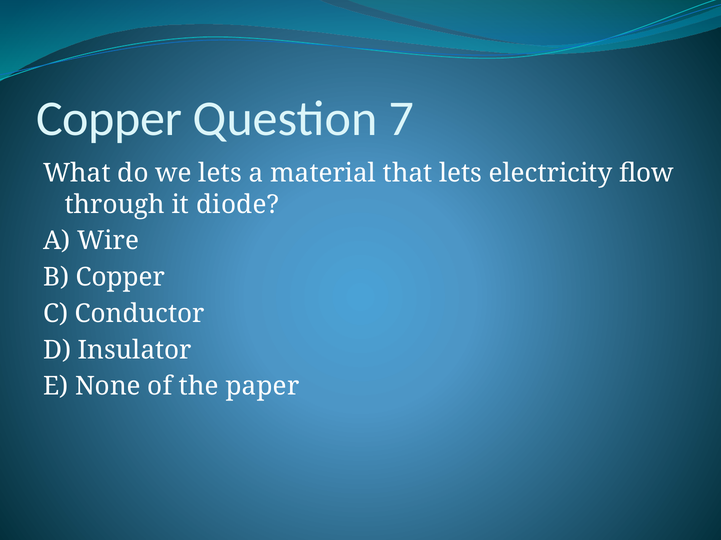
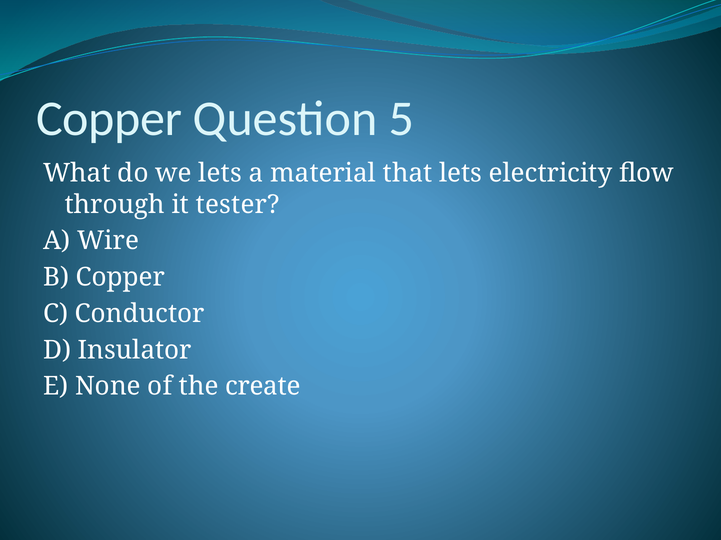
7: 7 -> 5 (401, 119)
diode: diode -> tester (238, 205)
paper: paper -> create (263, 387)
